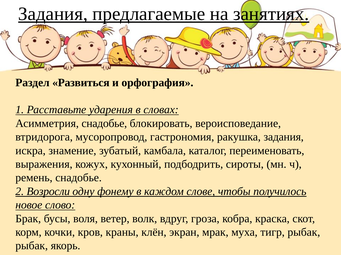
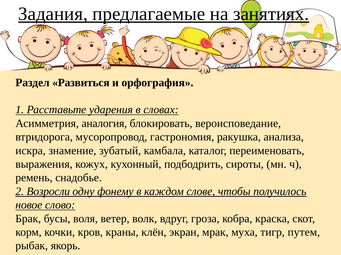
Асимметрия снадобье: снадобье -> аналогия (104, 124)
ракушка задания: задания -> анализа (284, 137)
тигр рыбак: рыбак -> путем (304, 233)
